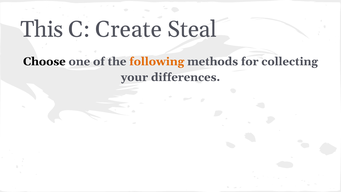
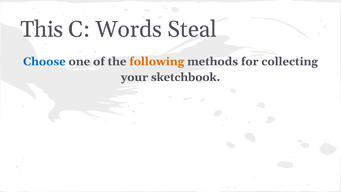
Create: Create -> Words (129, 29)
Choose colour: black -> blue (44, 61)
differences: differences -> sketchbook (186, 77)
